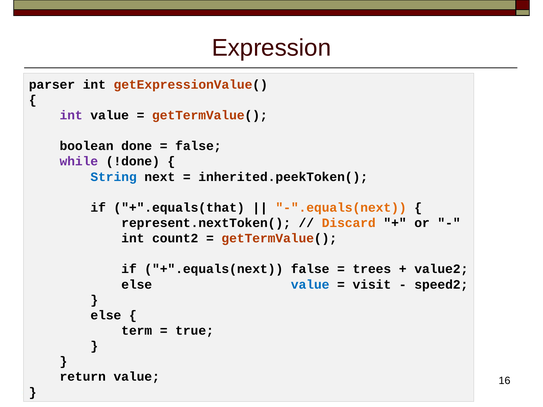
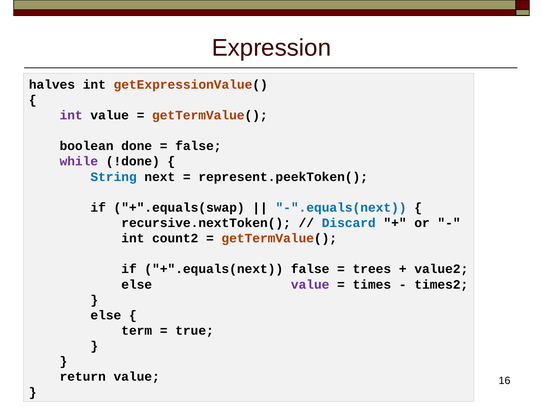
parser: parser -> halves (52, 85)
inherited.peekToken(: inherited.peekToken( -> represent.peekToken( (283, 177)
+".equals(that: +".equals(that -> +".equals(swap (179, 208)
-".equals(next colour: orange -> blue (341, 208)
represent.nextToken(: represent.nextToken( -> recursive.nextToken( (206, 223)
Discard colour: orange -> blue (349, 223)
value colour: blue -> purple (310, 285)
visit: visit -> times (372, 285)
speed2: speed2 -> times2 (441, 285)
